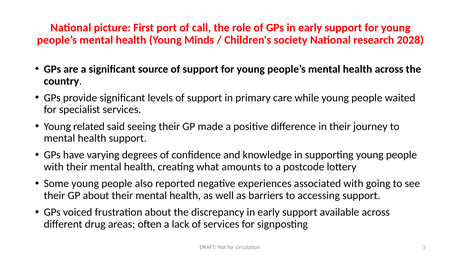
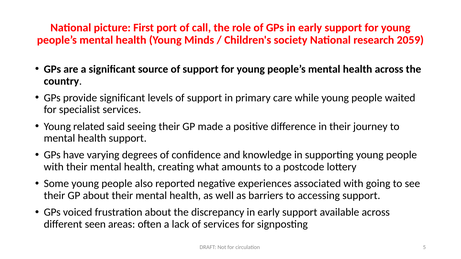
2028: 2028 -> 2059 (410, 40)
drug: drug -> seen (95, 224)
